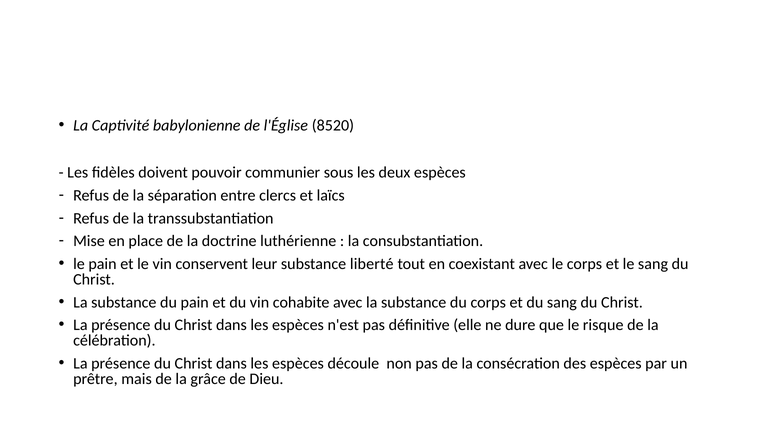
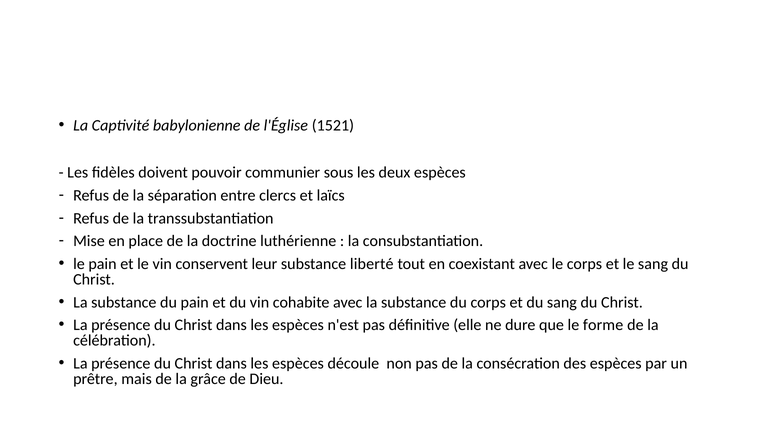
8520: 8520 -> 1521 (333, 125)
risque: risque -> forme (603, 325)
